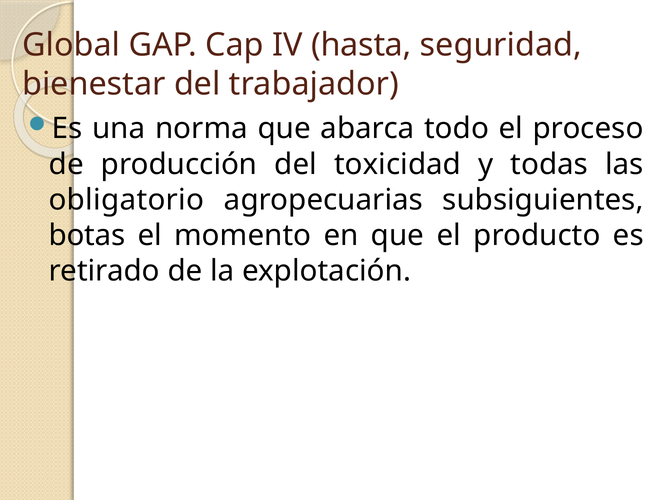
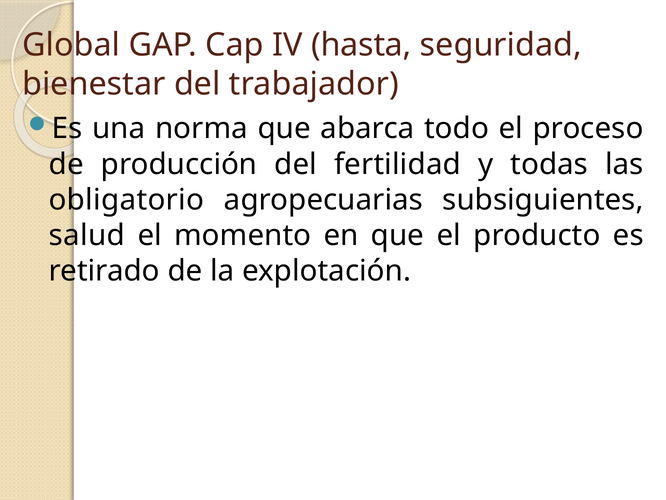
toxicidad: toxicidad -> fertilidad (398, 164)
botas: botas -> salud (87, 235)
